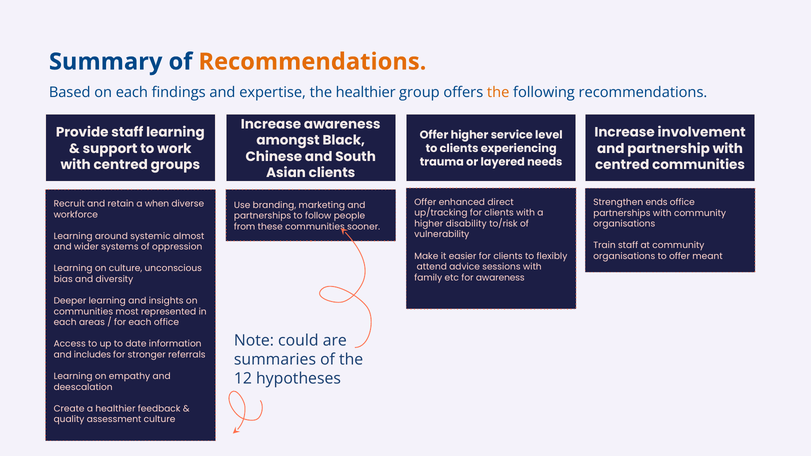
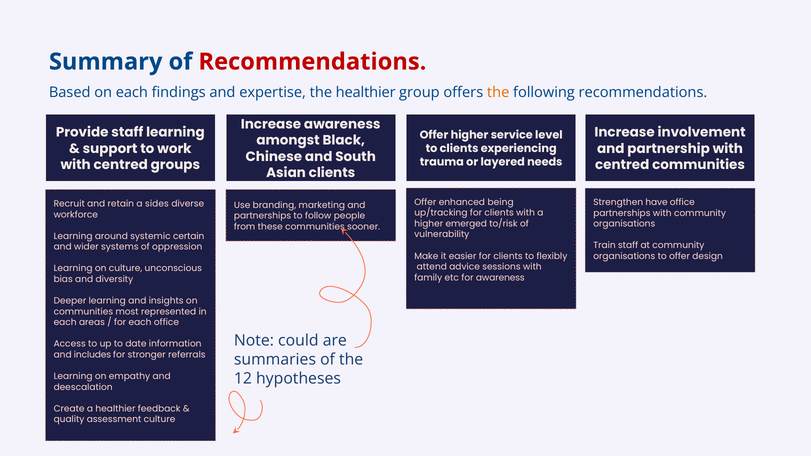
Recommendations colour: orange -> red (312, 62)
direct: direct -> being (501, 202)
ends: ends -> have (657, 202)
when: when -> sides (157, 204)
disability: disability -> emerged (466, 224)
almost: almost -> certain (189, 236)
meant: meant -> design (708, 256)
